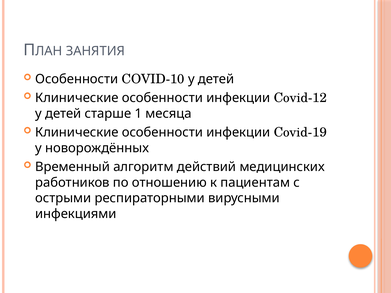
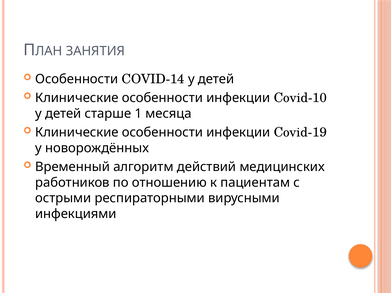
COVID-10: COVID-10 -> COVID-14 (153, 79)
Covid-12: Covid-12 -> Covid-10 (300, 98)
